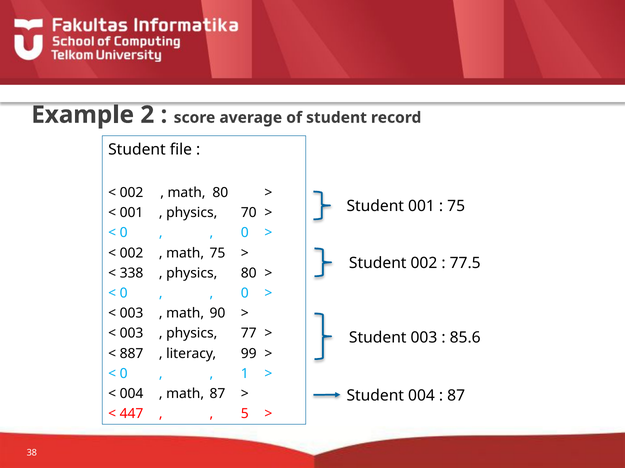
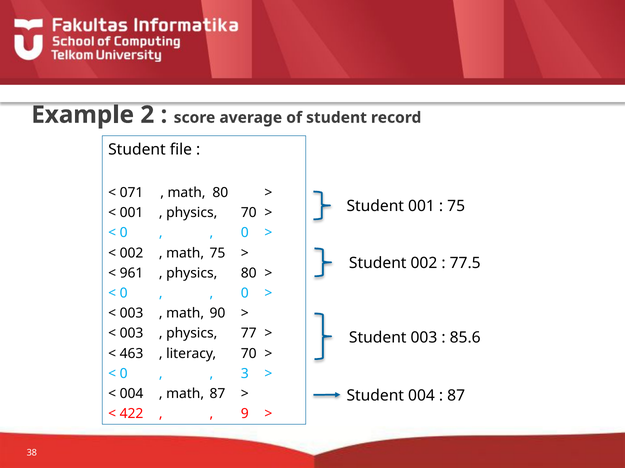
002: 002 -> 071 (132, 193)
338: 338 -> 961 (132, 273)
887: 887 -> 463 (132, 354)
literacy 99: 99 -> 70 (249, 354)
1: 1 -> 3 (245, 374)
447: 447 -> 422 (132, 414)
5: 5 -> 9 (245, 414)
